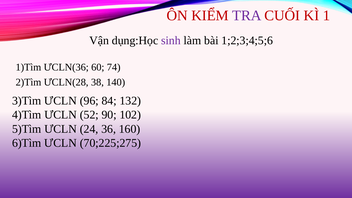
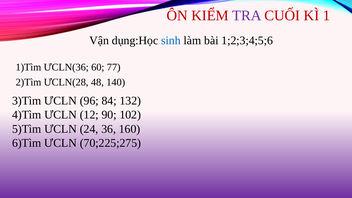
sinh colour: purple -> blue (171, 41)
74: 74 -> 77 (114, 67)
38: 38 -> 48 (97, 82)
52: 52 -> 12 (89, 115)
